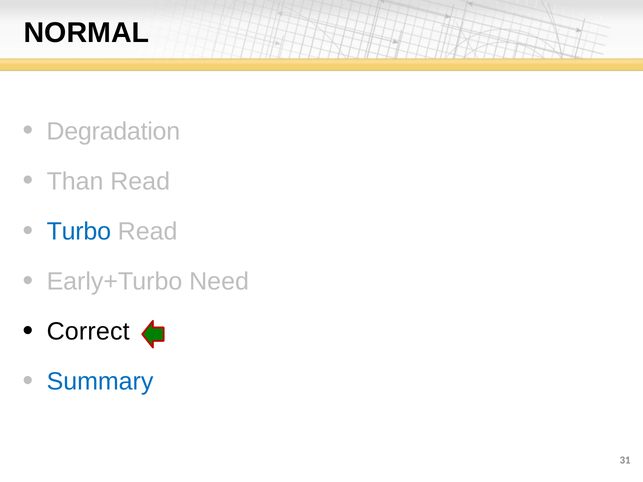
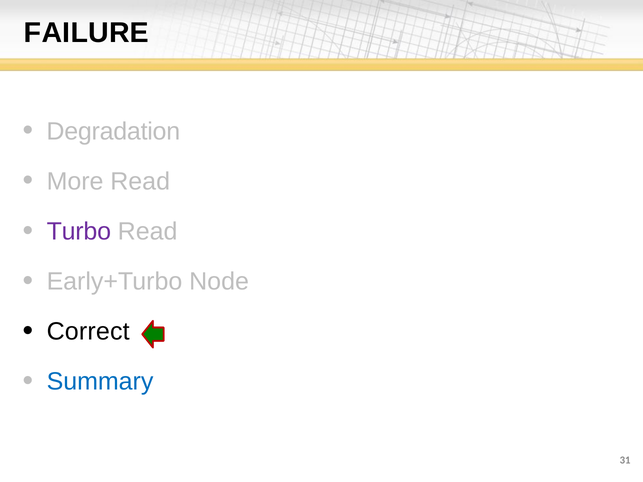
NORMAL: NORMAL -> FAILURE (86, 33)
Than: Than -> More (75, 181)
Turbo colour: blue -> purple (79, 232)
Need: Need -> Node (219, 282)
